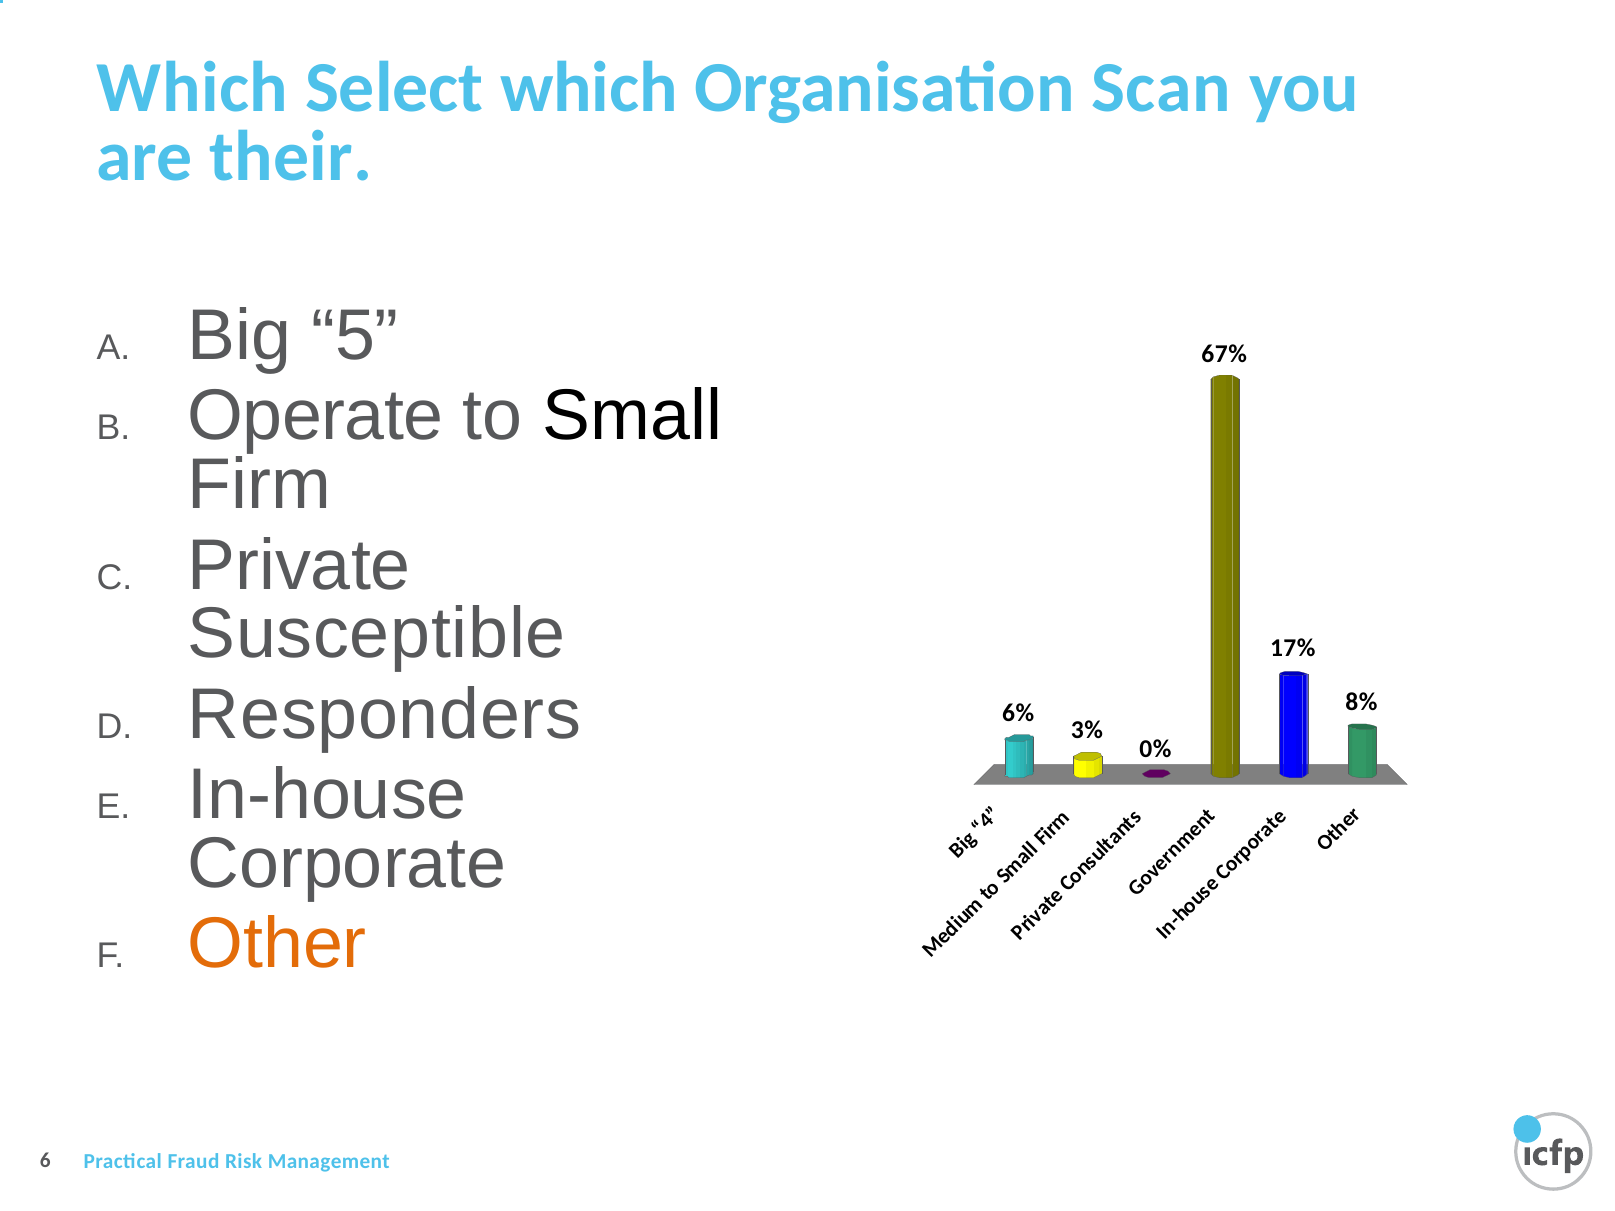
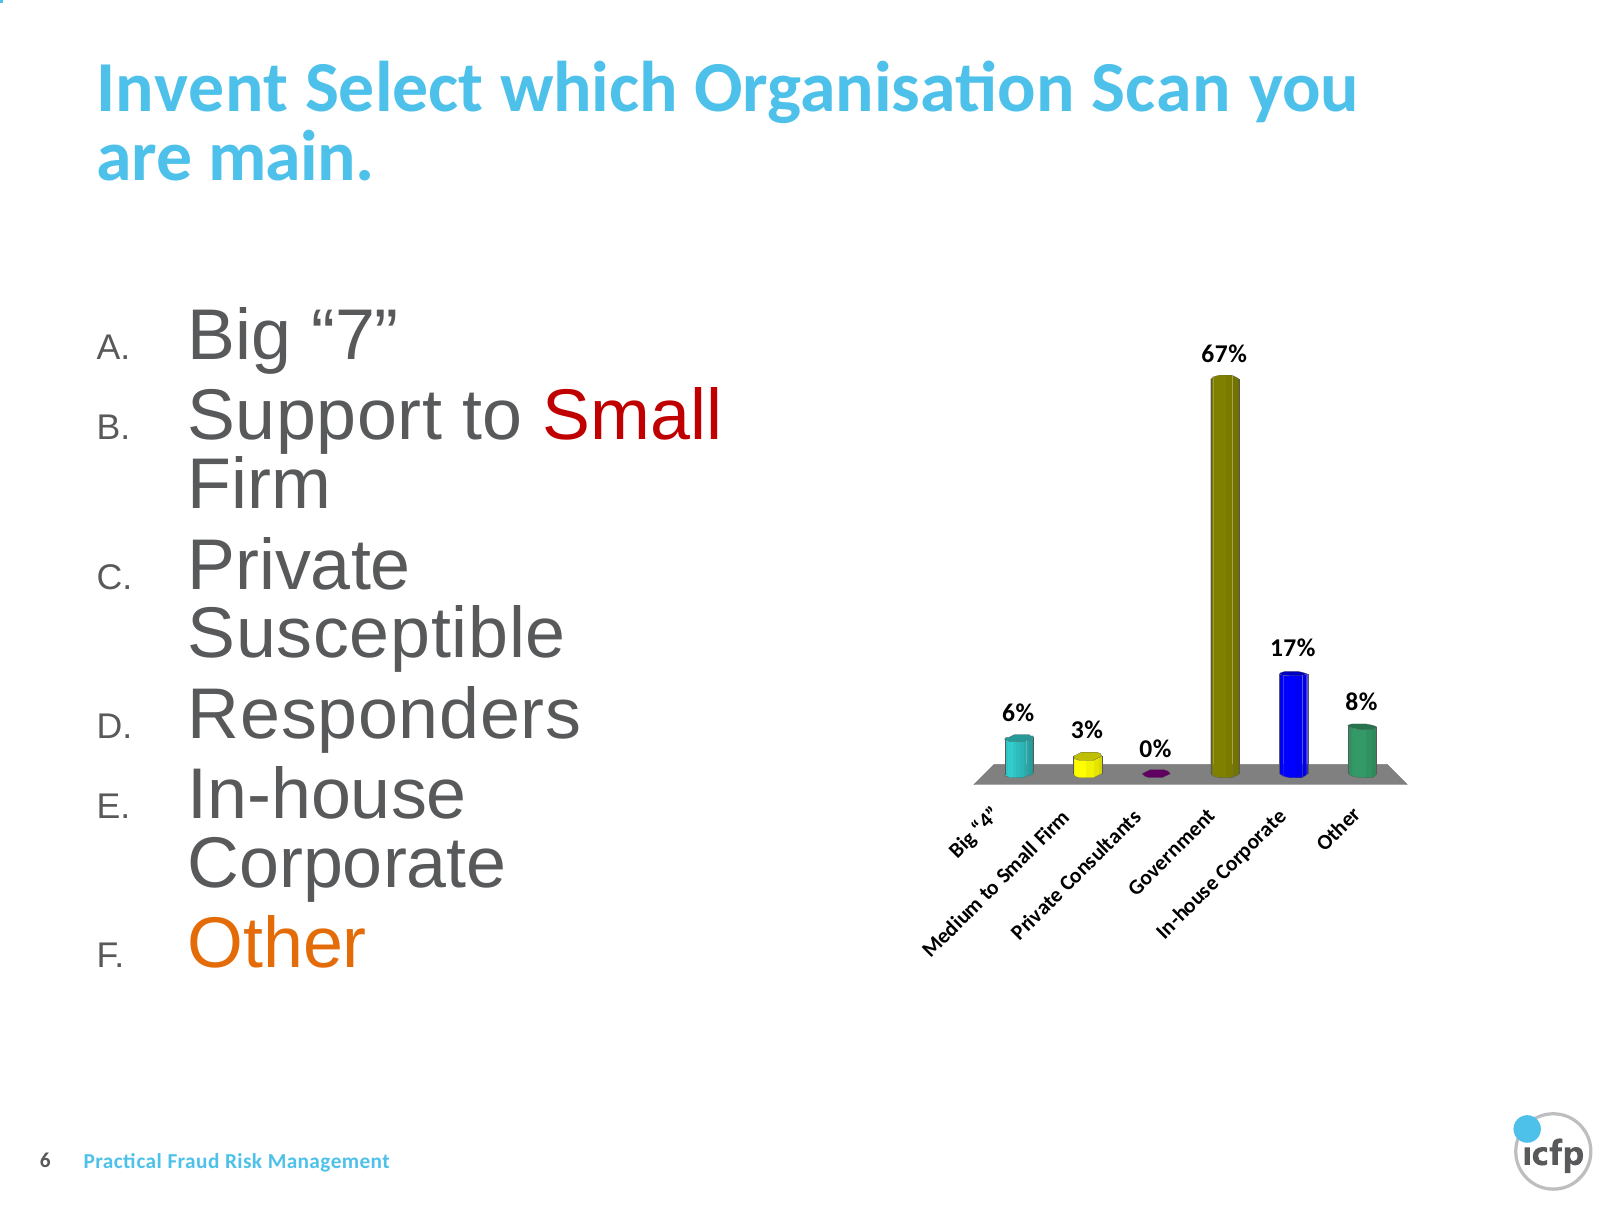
Which: Which -> Invent (193, 88)
their: their -> main (291, 157)
5: 5 -> 7 (355, 336)
Operate: Operate -> Support (315, 416)
Small colour: black -> red (632, 416)
